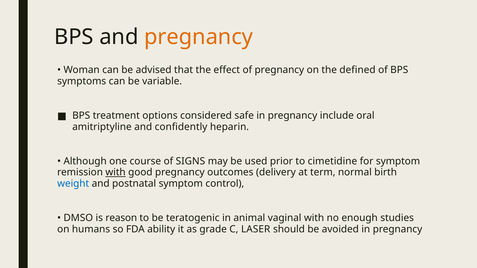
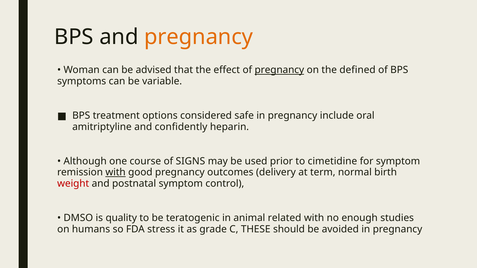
pregnancy underline: none -> present (279, 70)
weight colour: blue -> red (73, 184)
reason: reason -> quality (121, 218)
vaginal: vaginal -> related (285, 218)
ability: ability -> stress (161, 229)
LASER: LASER -> THESE (256, 229)
